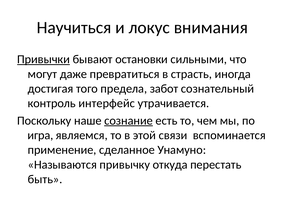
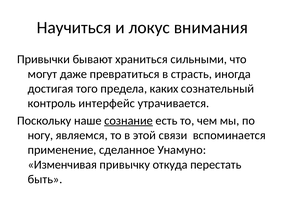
Привычки underline: present -> none (43, 60)
остановки: остановки -> храниться (141, 60)
забот: забот -> каких (164, 89)
игра: игра -> ногу (40, 136)
Называются: Называются -> Изменчивая (62, 165)
